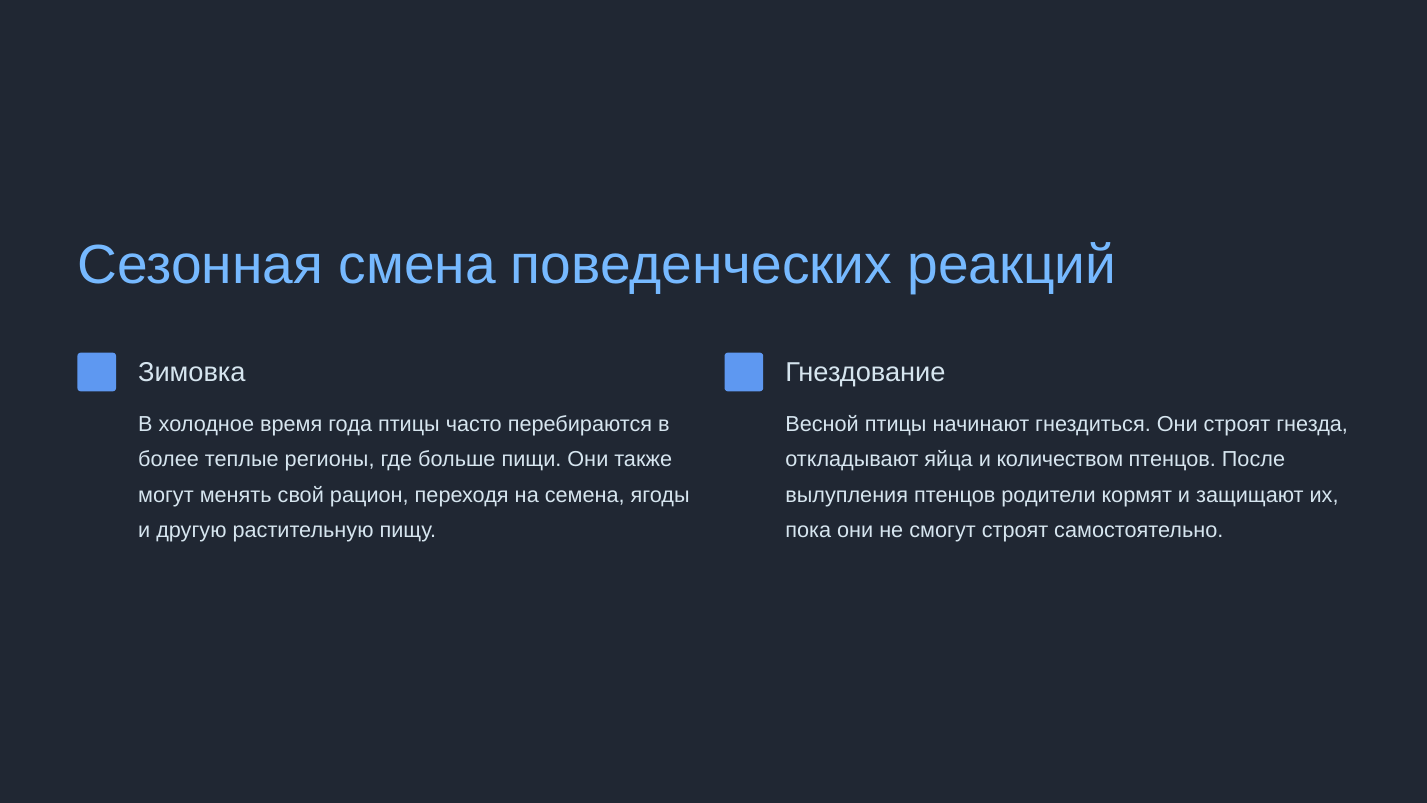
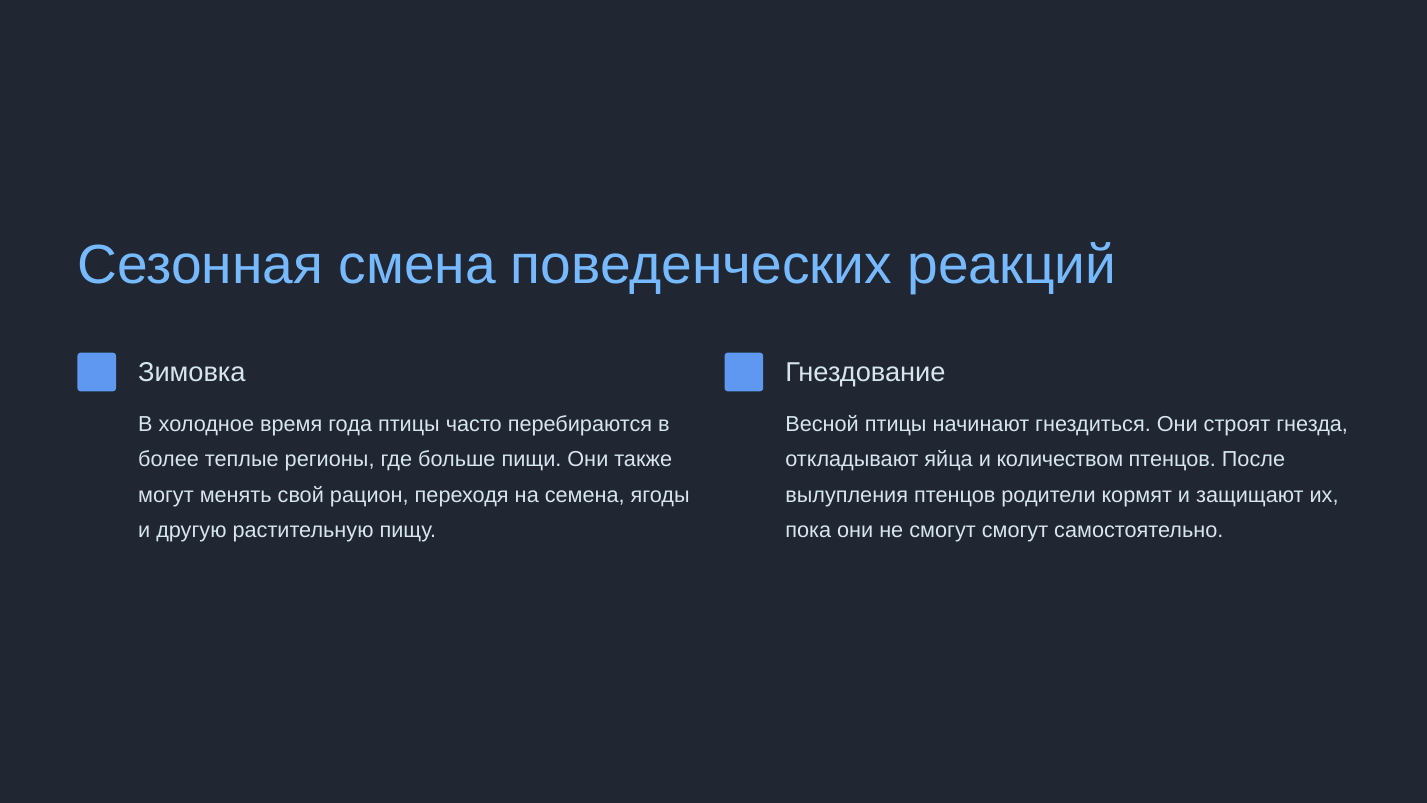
смогут строят: строят -> смогут (1015, 530)
